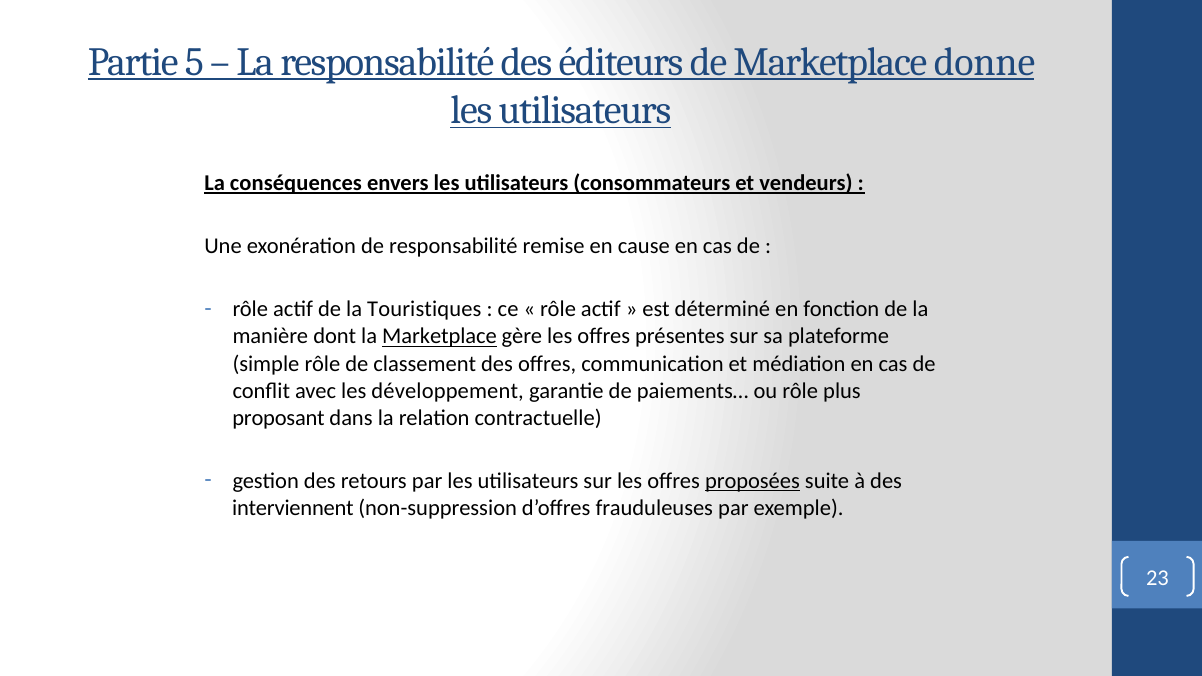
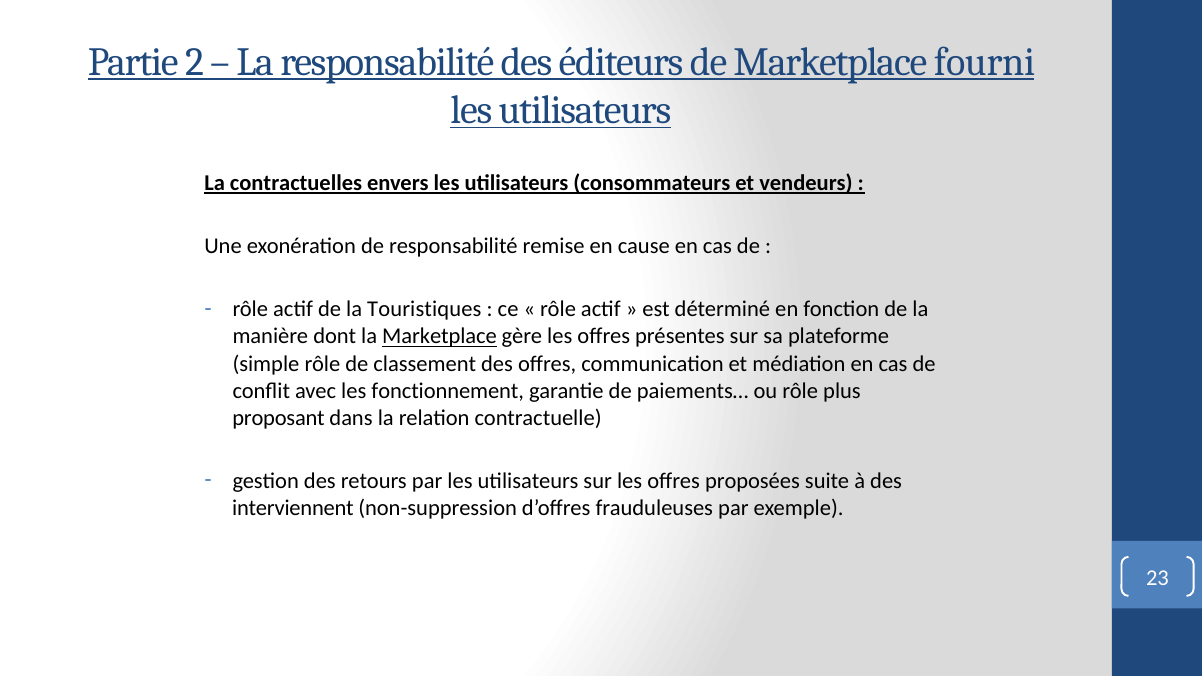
5: 5 -> 2 (194, 62)
donne: donne -> fourni (985, 62)
conséquences: conséquences -> contractuelles (296, 183)
développement: développement -> fonctionnement (448, 391)
proposées underline: present -> none (752, 481)
